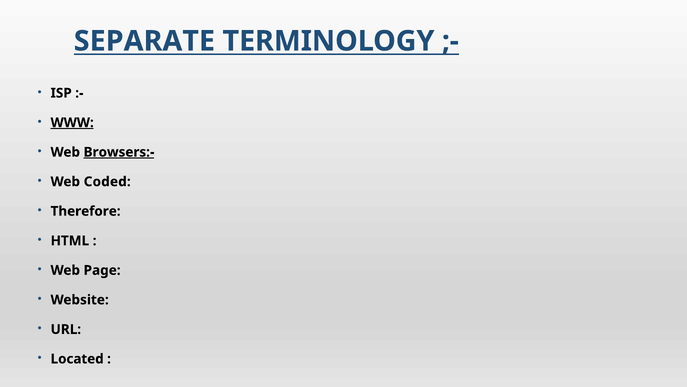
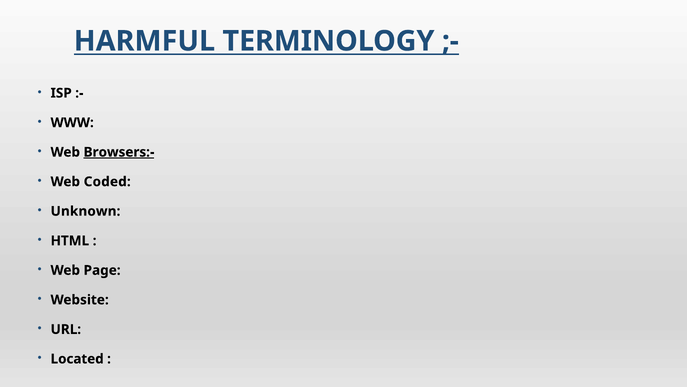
SEPARATE: SEPARATE -> HARMFUL (144, 41)
WWW underline: present -> none (72, 122)
Therefore: Therefore -> Unknown (85, 211)
